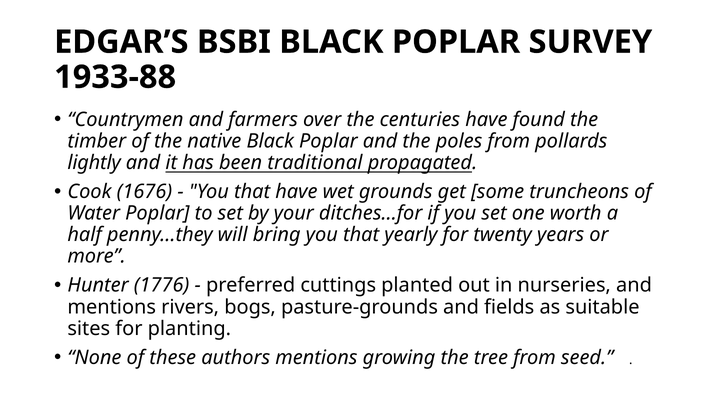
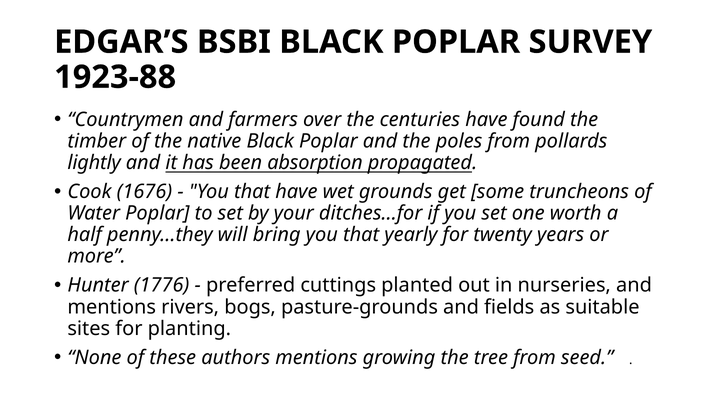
1933-88: 1933-88 -> 1923-88 (115, 77)
traditional: traditional -> absorption (315, 163)
